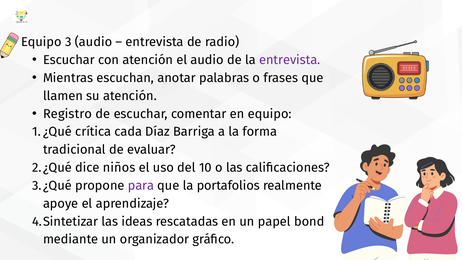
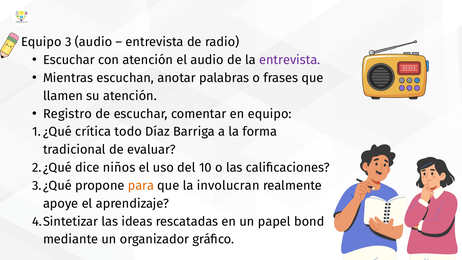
cada: cada -> todo (128, 132)
para colour: purple -> orange (141, 186)
portafolios: portafolios -> involucran (228, 186)
